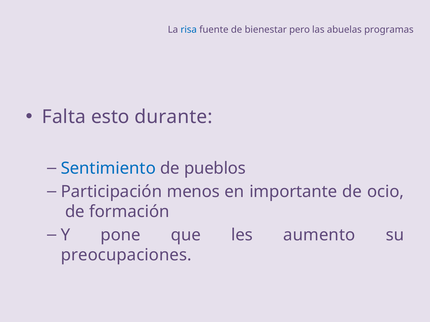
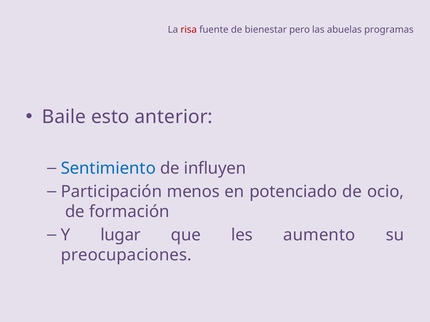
risa colour: blue -> red (189, 30)
Falta: Falta -> Baile (64, 117)
durante: durante -> anterior (174, 117)
pueblos: pueblos -> influyen (215, 168)
importante: importante -> potenciado (293, 192)
pone: pone -> lugar (121, 235)
